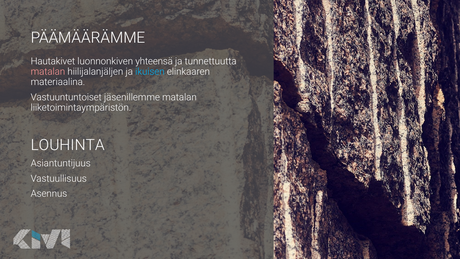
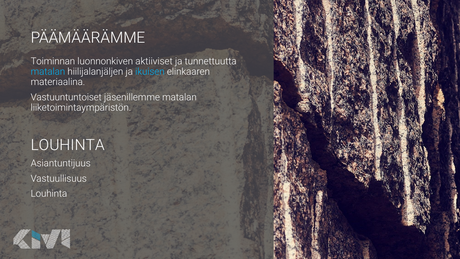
Hautakivet: Hautakivet -> Toiminnan (53, 61)
yhteensä: yhteensä -> aktiiviset (154, 61)
matalan colour: pink -> light blue (48, 72)
Asennus: Asennus -> Louhinta (49, 194)
